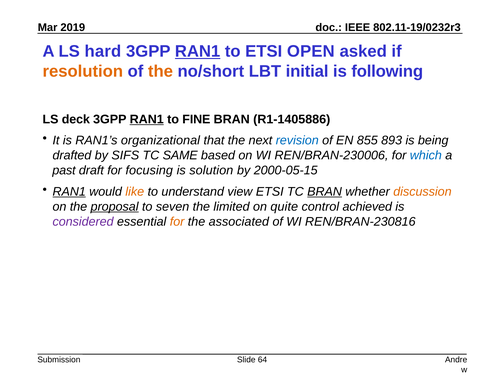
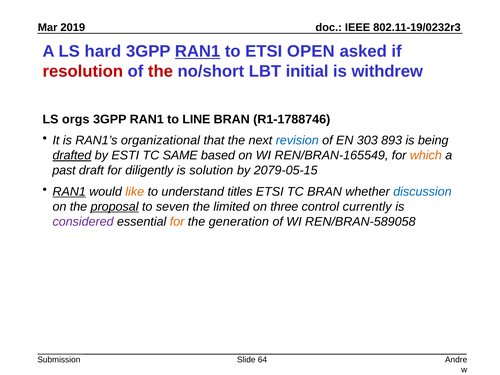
resolution colour: orange -> red (83, 71)
the colour: orange -> red (160, 71)
following: following -> withdrew (387, 71)
deck: deck -> orgs (76, 119)
RAN1 underline: present -> none (147, 119)
FINE: FINE -> LINE (196, 119)
R1-1405886: R1-1405886 -> R1-1788746 (292, 119)
855: 855 -> 303 (367, 140)
drafted underline: none -> present (72, 155)
SIFS: SIFS -> ESTI (125, 155)
REN/BRAN-230006: REN/BRAN-230006 -> REN/BRAN-165549 (331, 155)
which colour: blue -> orange (426, 155)
focusing: focusing -> diligently (149, 170)
2000-05-15: 2000-05-15 -> 2079-05-15 (286, 170)
view: view -> titles (240, 192)
BRAN underline: present -> none (325, 192)
discussion colour: orange -> blue (422, 192)
quite: quite -> three (284, 207)
achieved: achieved -> currently (367, 207)
associated: associated -> generation (239, 222)
REN/BRAN-230816: REN/BRAN-230816 -> REN/BRAN-589058 (360, 222)
